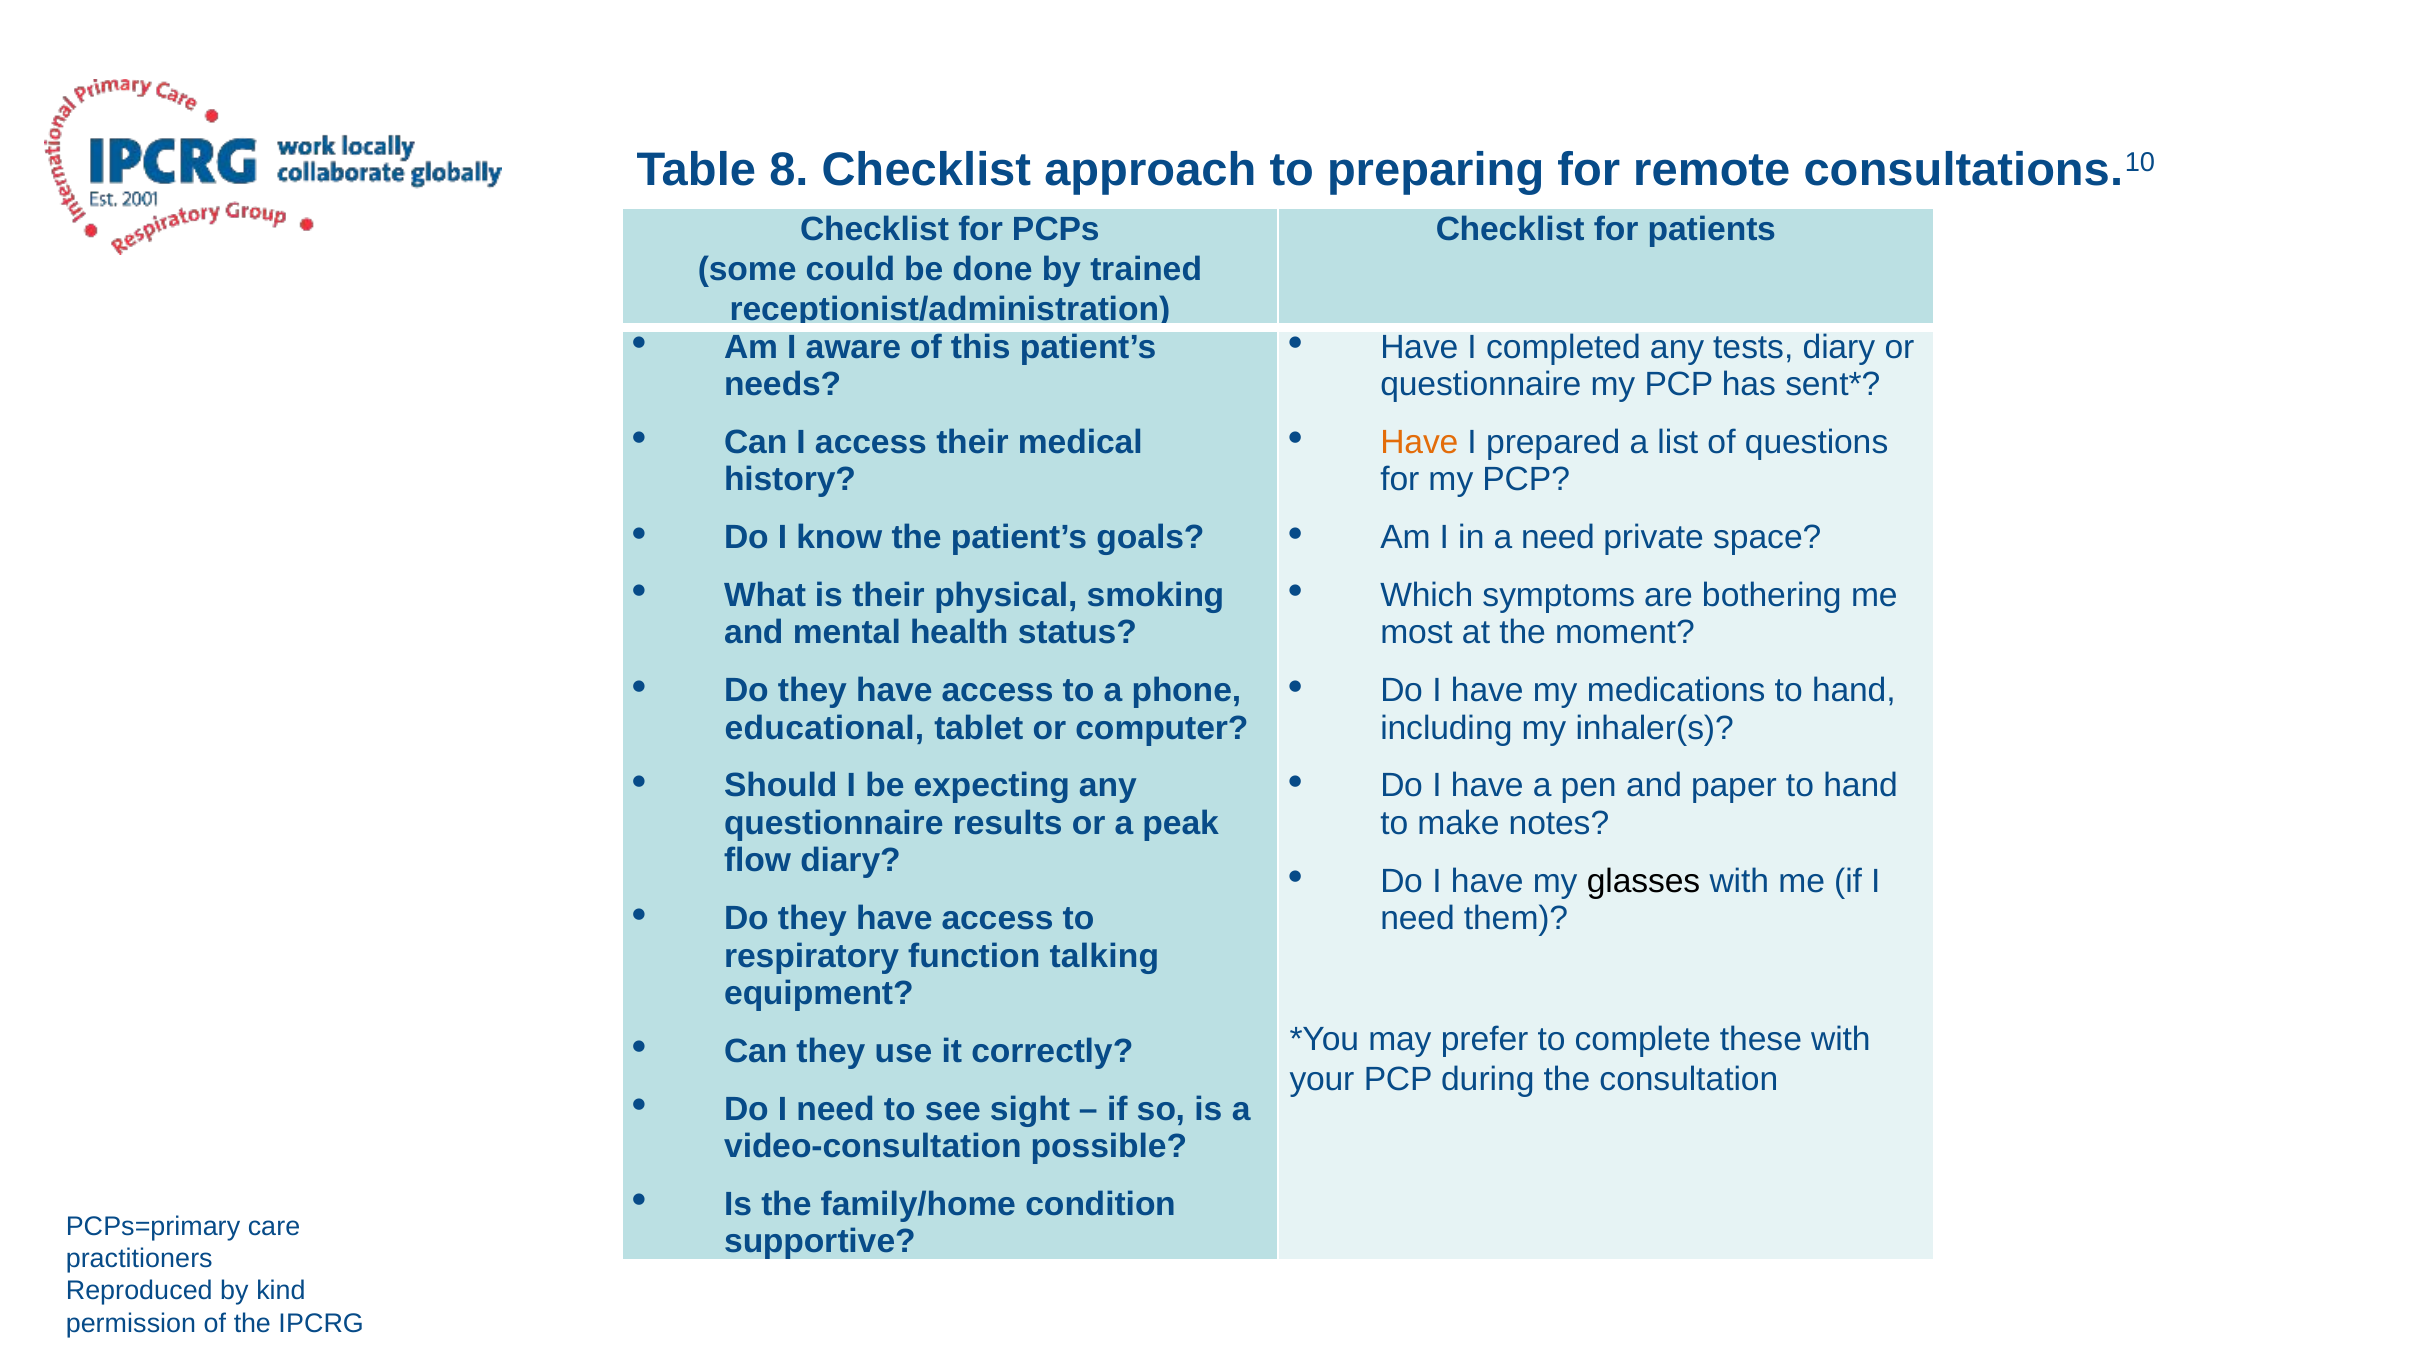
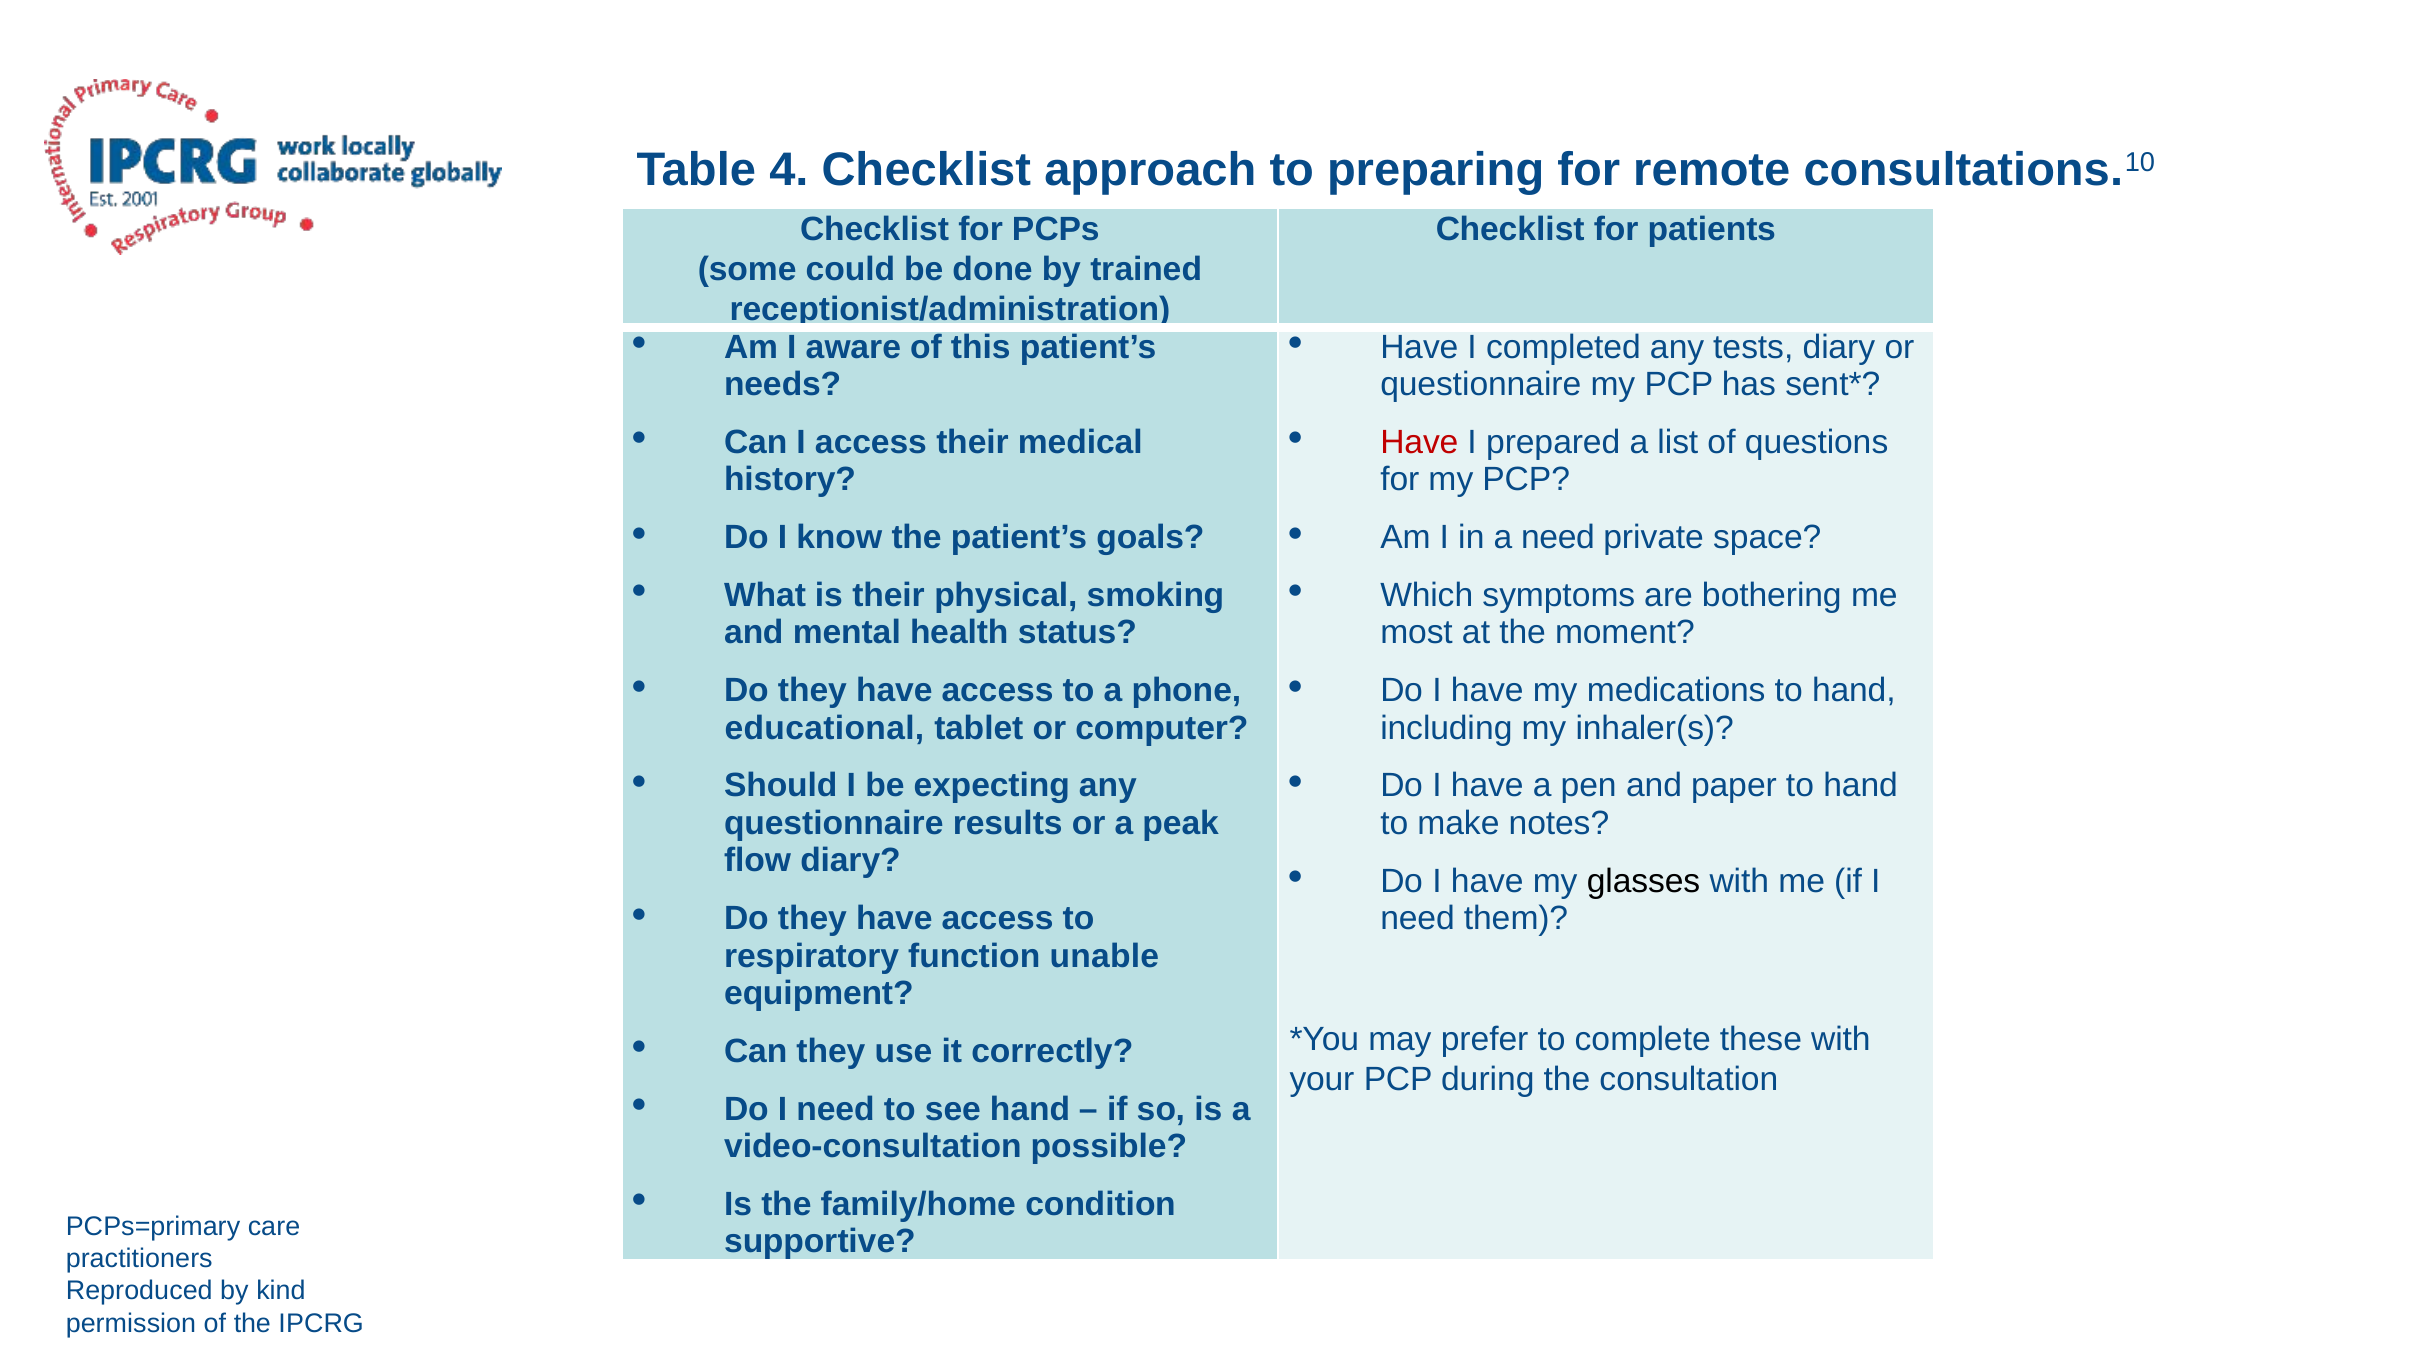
8: 8 -> 4 (789, 170)
Have colour: orange -> red (1419, 442)
talking: talking -> unable (1104, 956)
see sight: sight -> hand (1030, 1109)
